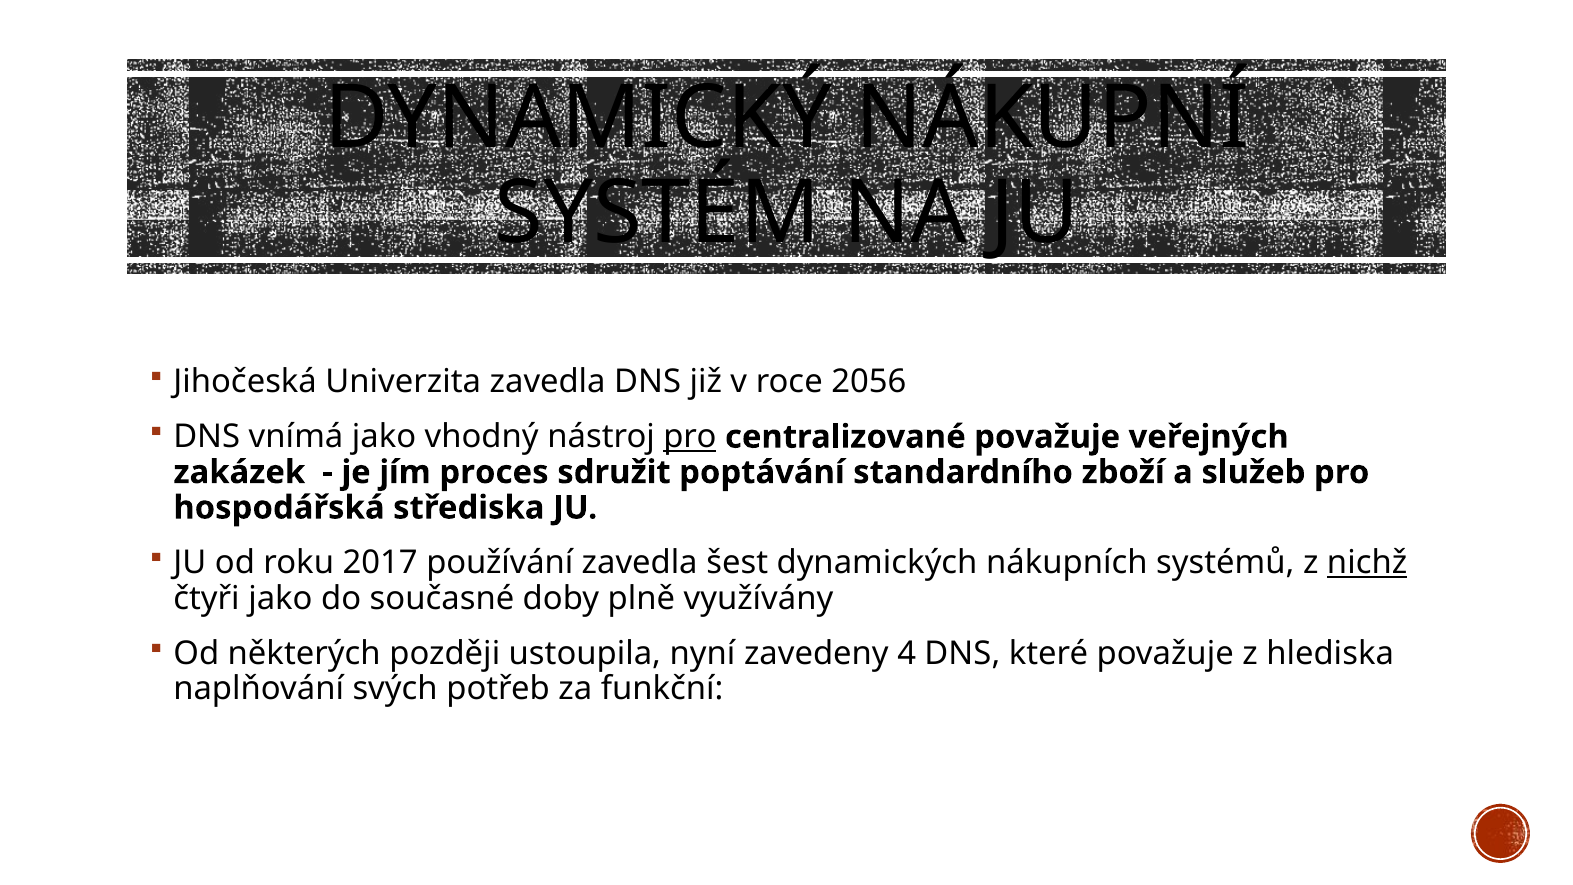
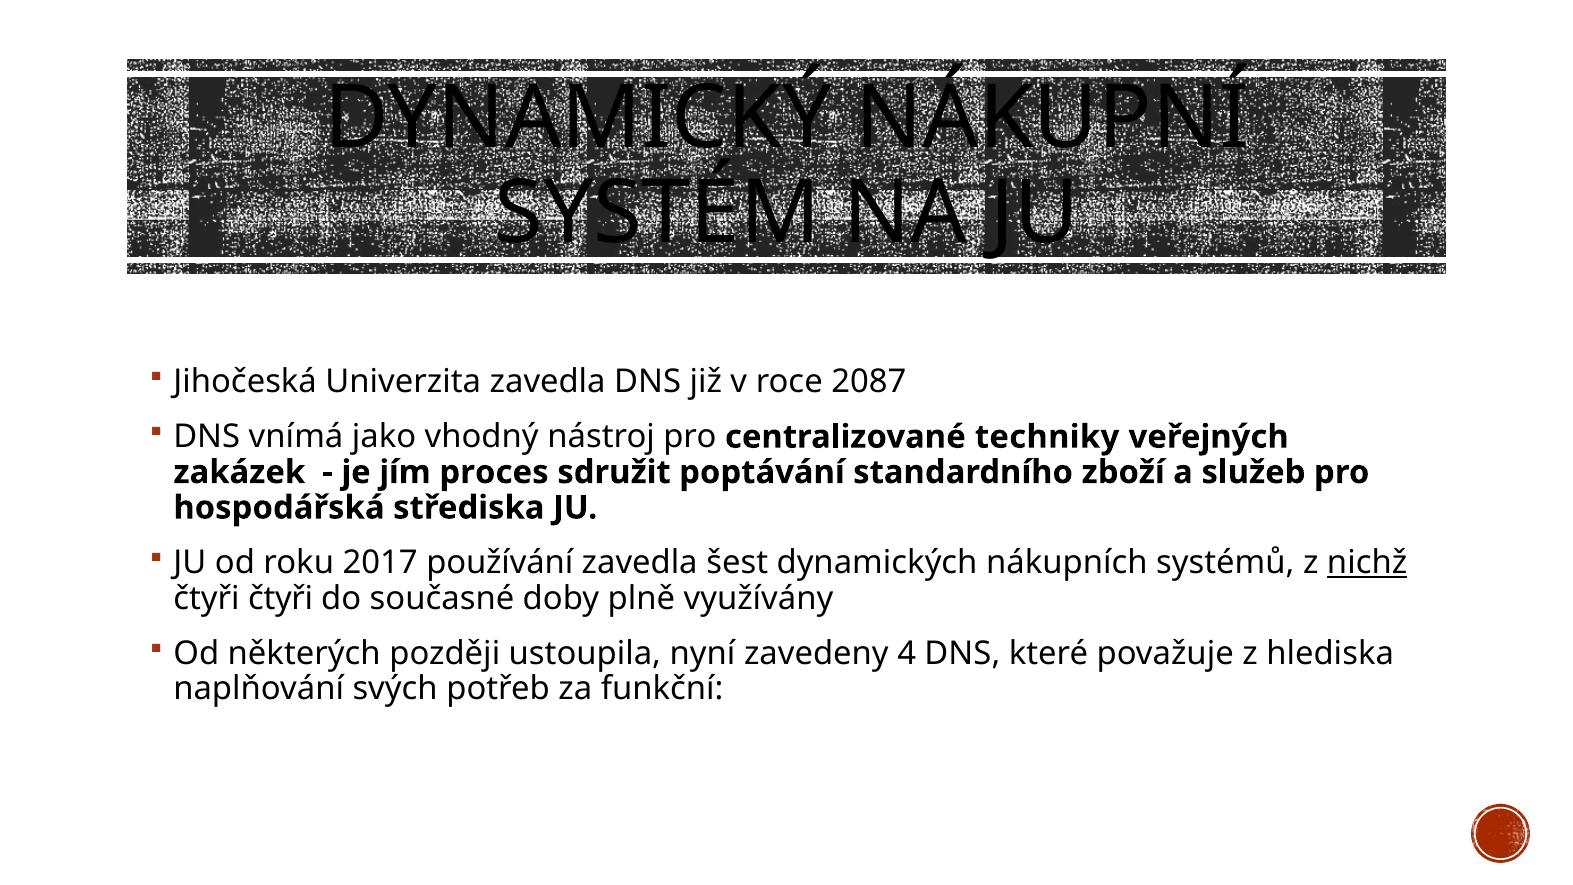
2056: 2056 -> 2087 (869, 382)
pro underline: present -> none (690, 437)
centralizované považuje: považuje -> techniky (1047, 437)
čtyři jako: jako -> čtyři (281, 598)
